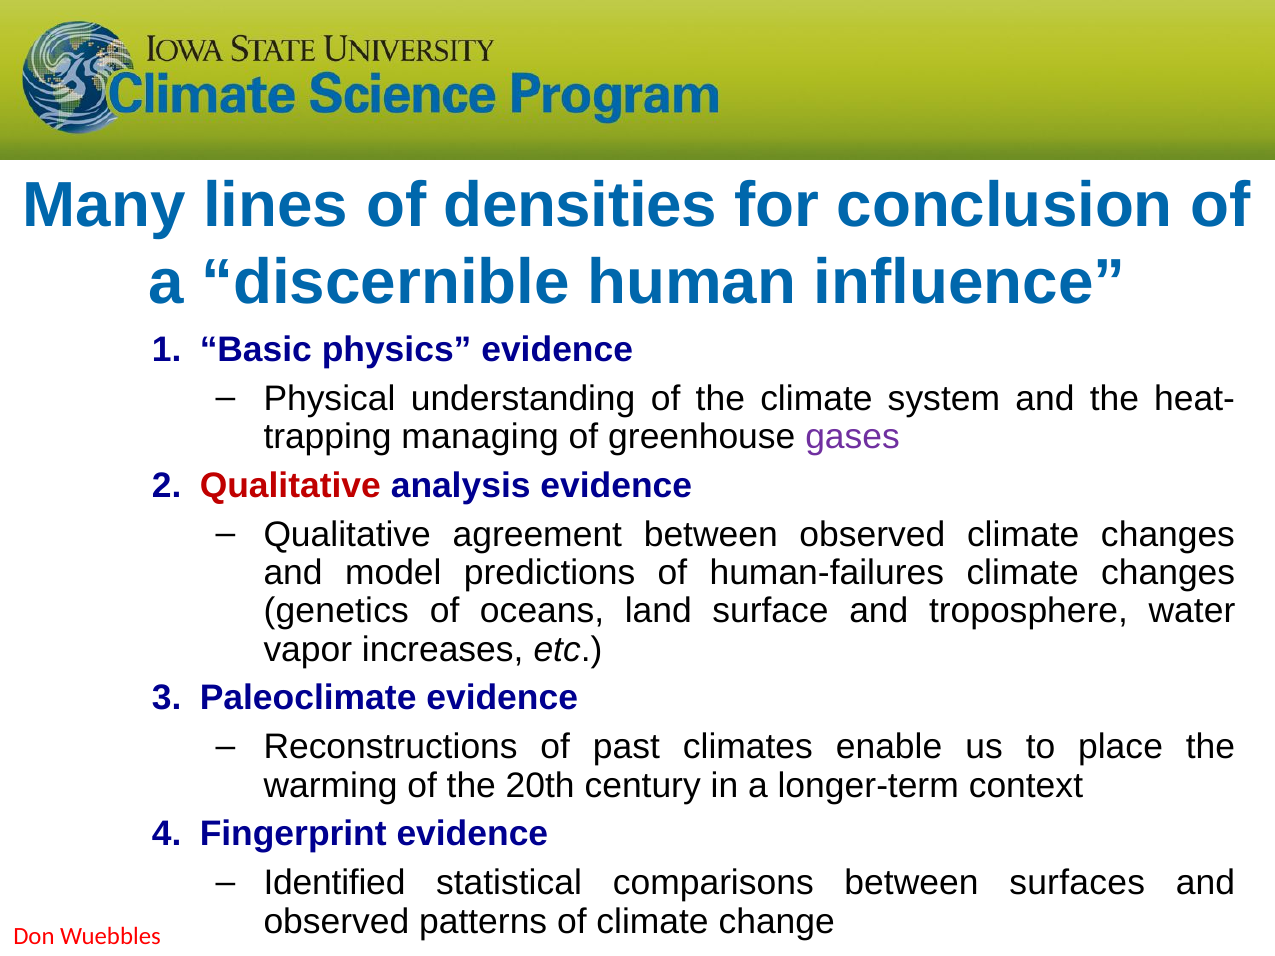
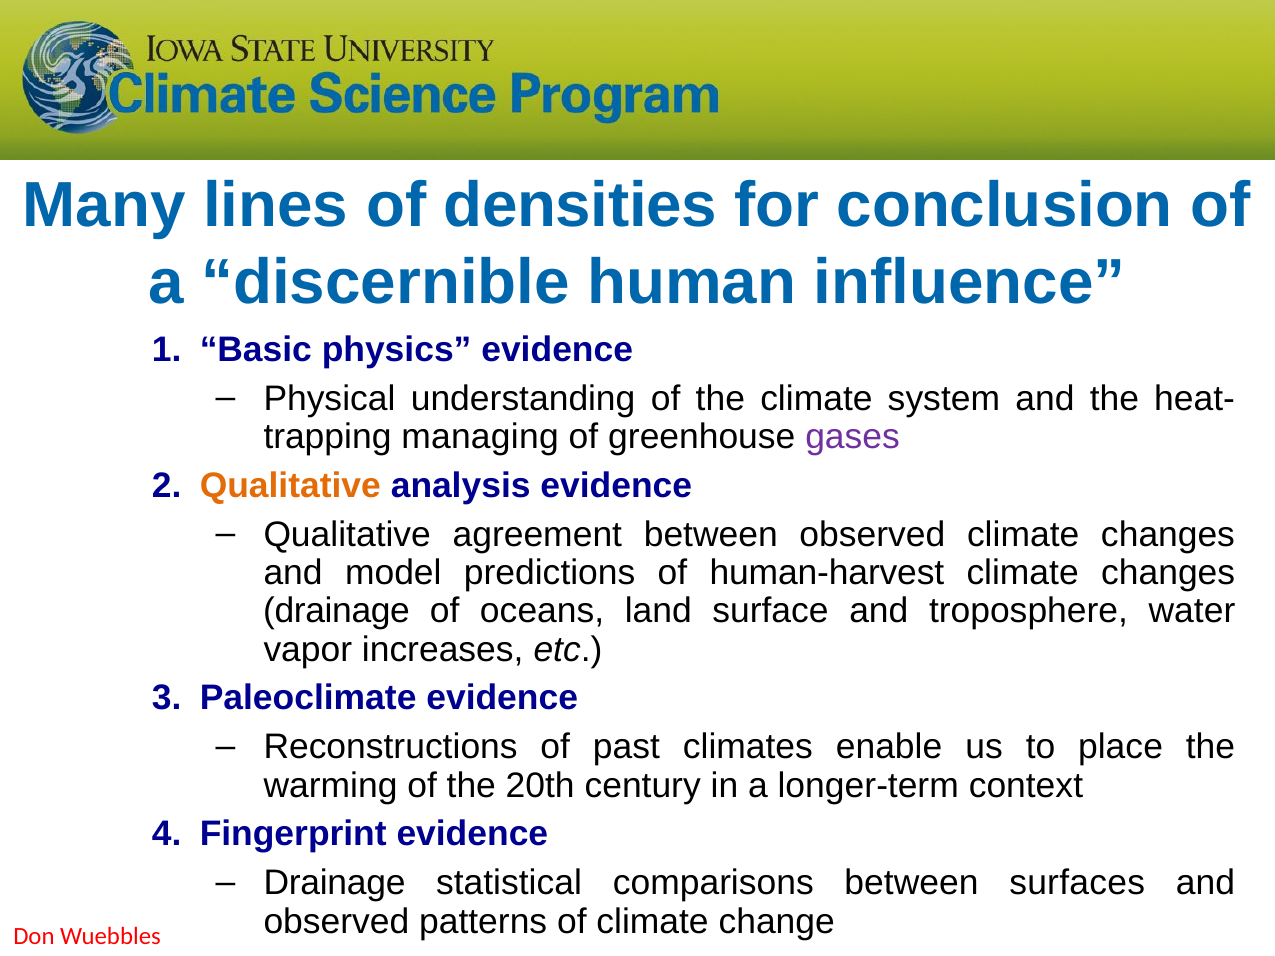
Qualitative colour: red -> orange (290, 486)
human-failures: human-failures -> human-harvest (827, 573)
genetics: genetics -> drainage (337, 611)
Identified: Identified -> Drainage (335, 883)
